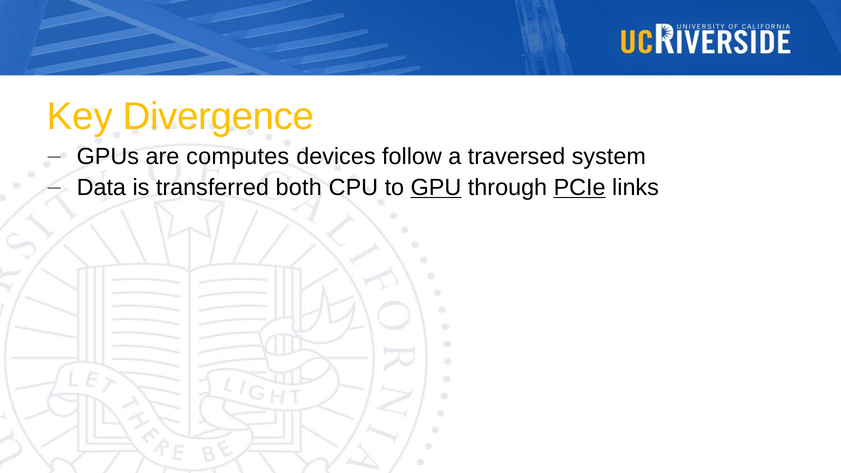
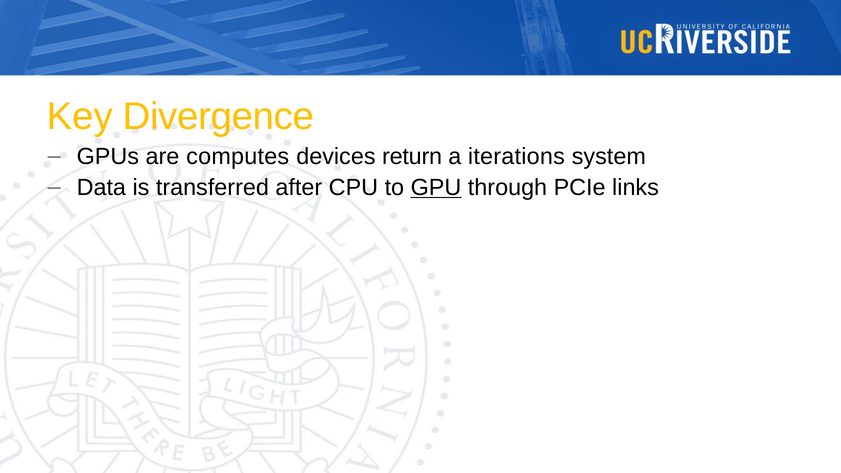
follow: follow -> return (412, 156)
traversed: traversed -> iterations (516, 156)
both: both -> after (299, 188)
PCIe underline: present -> none (580, 188)
